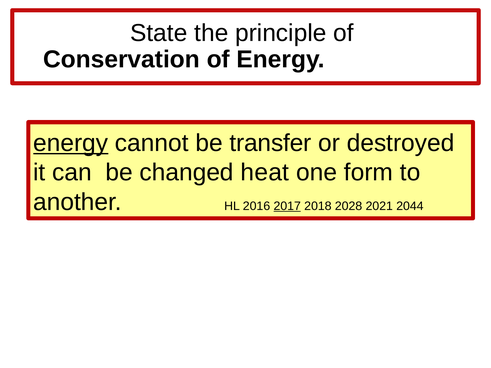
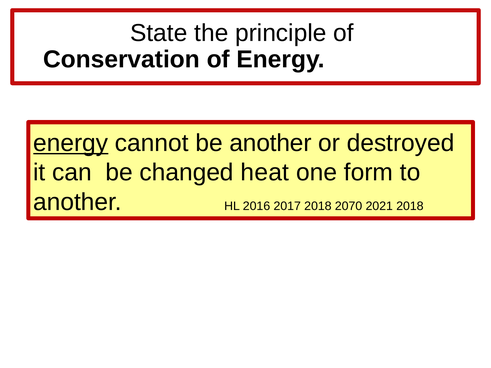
be transfer: transfer -> another (271, 143)
2017 underline: present -> none (287, 206)
2028: 2028 -> 2070 (349, 206)
2021 2044: 2044 -> 2018 (410, 206)
